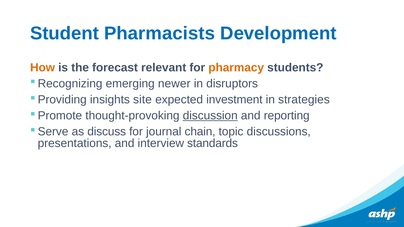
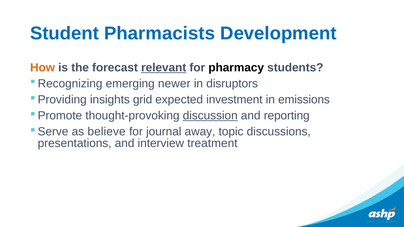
relevant underline: none -> present (164, 68)
pharmacy colour: orange -> black (236, 68)
site: site -> grid (143, 100)
strategies: strategies -> emissions (304, 100)
discuss: discuss -> believe (107, 132)
chain: chain -> away (200, 132)
standards: standards -> treatment (212, 144)
